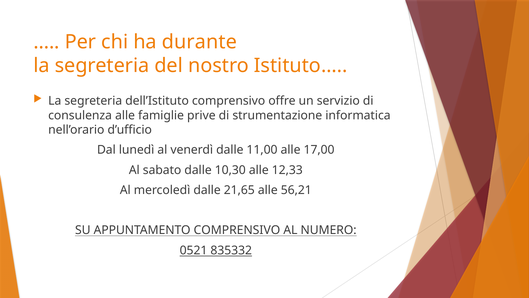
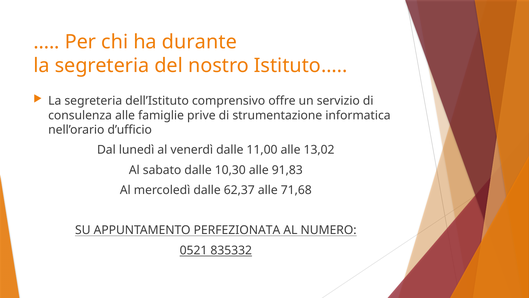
17,00: 17,00 -> 13,02 (319, 150)
12,33: 12,33 -> 91,83 (287, 170)
21,65: 21,65 -> 62,37 (239, 190)
56,21: 56,21 -> 71,68 (296, 190)
APPUNTAMENTO COMPRENSIVO: COMPRENSIVO -> PERFEZIONATA (237, 230)
